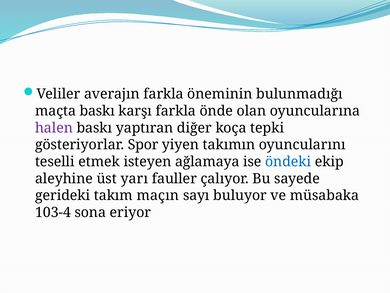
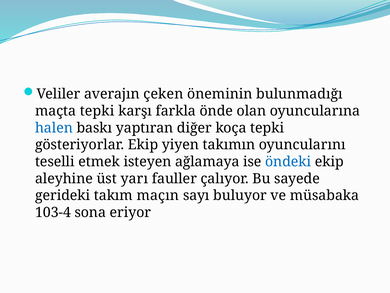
averajın farkla: farkla -> çeken (163, 94)
maçta baskı: baskı -> tepki (97, 111)
halen colour: purple -> blue (54, 128)
gösteriyorlar Spor: Spor -> Ekip (143, 145)
